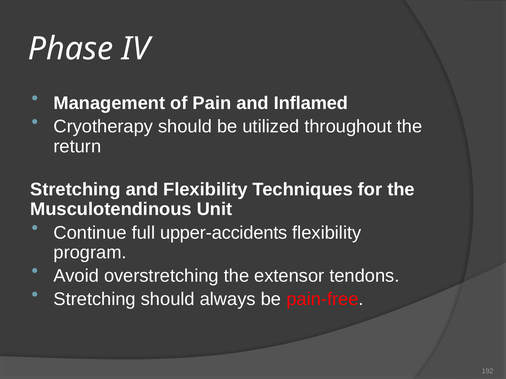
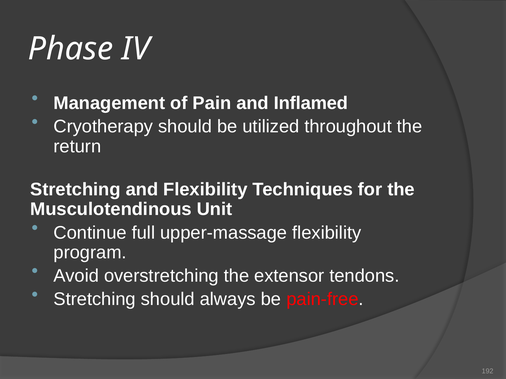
upper-accidents: upper-accidents -> upper-massage (224, 233)
